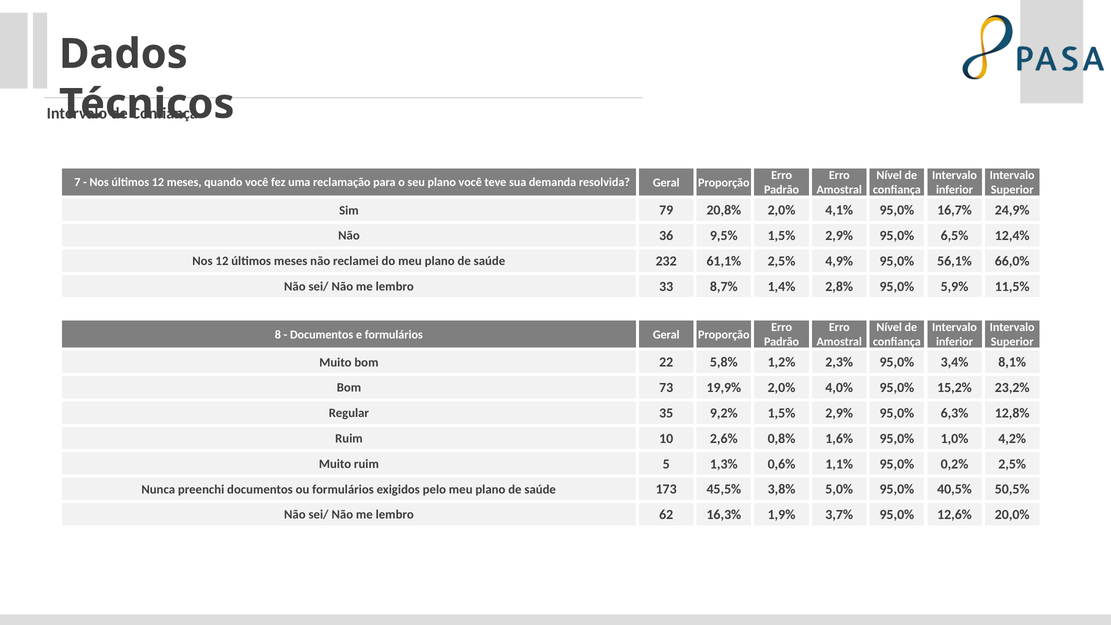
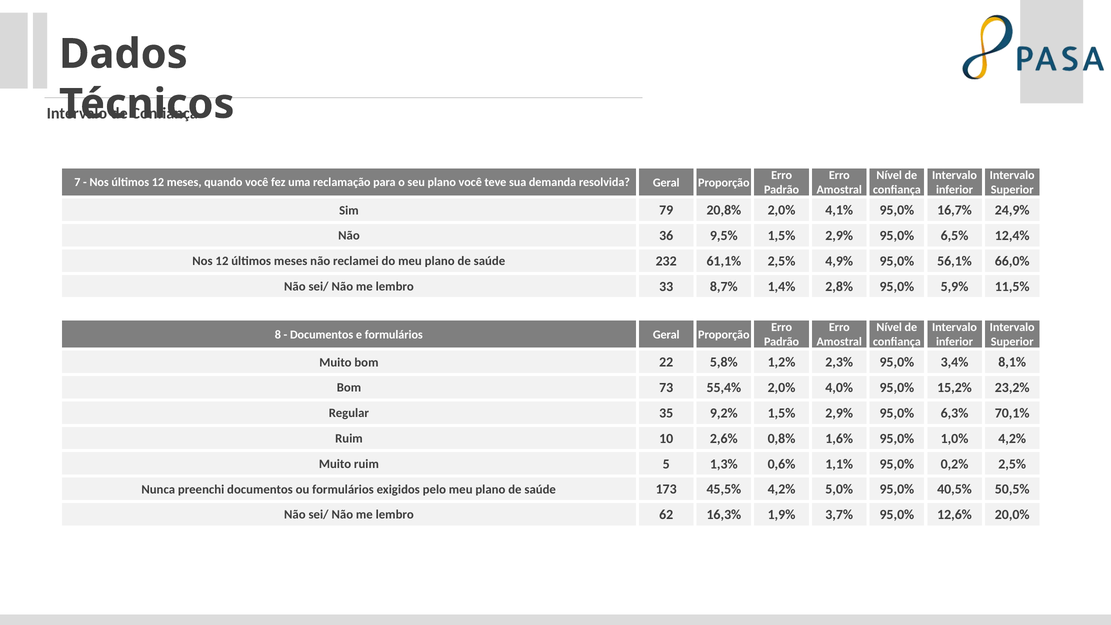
19,9%: 19,9% -> 55,4% (724, 388)
12,8%: 12,8% -> 70,1% (1012, 413)
45,5% 3,8%: 3,8% -> 4,2% (782, 489)
